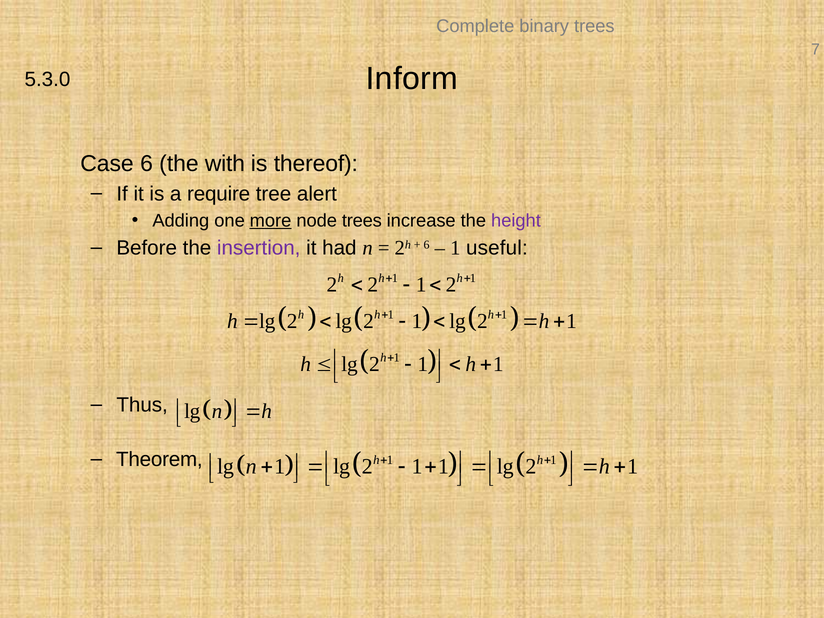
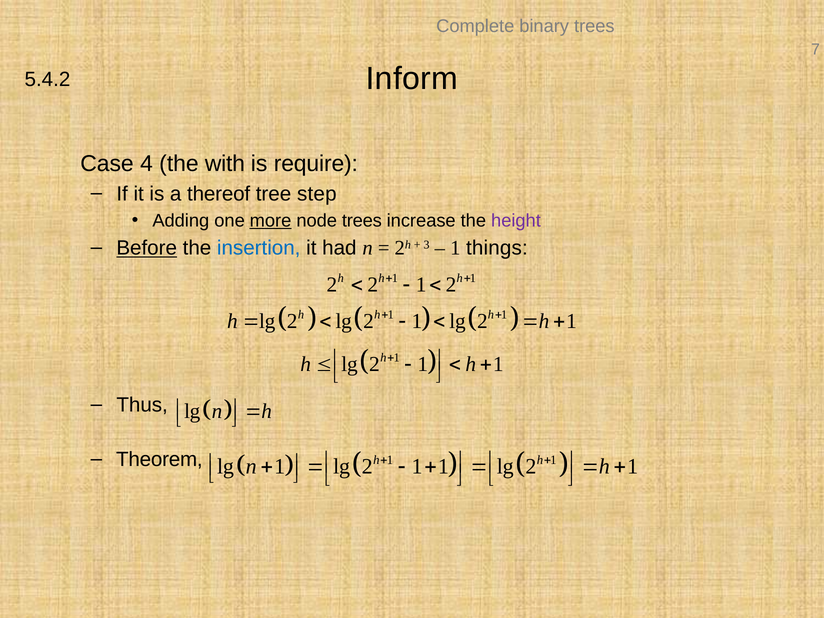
5.3.0: 5.3.0 -> 5.4.2 (47, 79)
Case 6: 6 -> 4 (147, 164)
thereof: thereof -> require (316, 164)
require: require -> thereof (219, 194)
alert: alert -> step (317, 194)
Before underline: none -> present (147, 248)
insertion colour: purple -> blue (259, 248)
6: 6 -> 3 (426, 245)
useful: useful -> things (497, 248)
